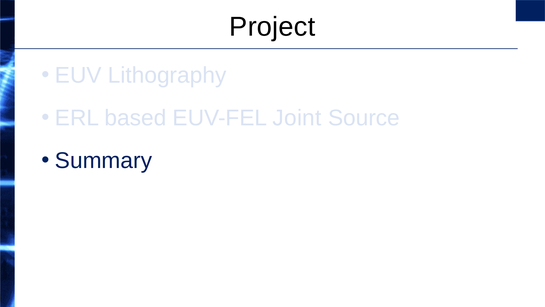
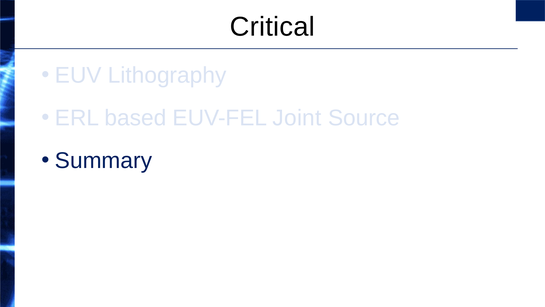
Project: Project -> Critical (272, 27)
